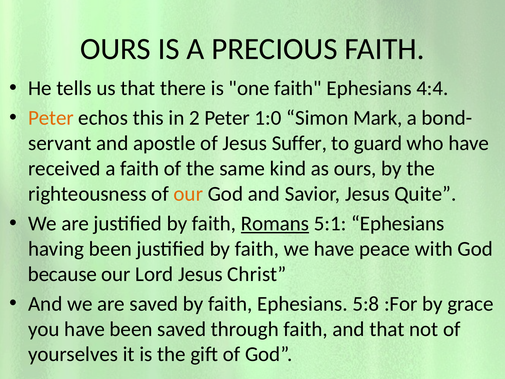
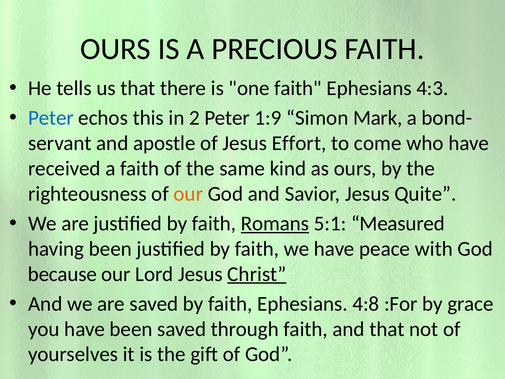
4:4: 4:4 -> 4:3 (432, 88)
Peter colour: orange -> blue (51, 118)
1:0: 1:0 -> 1:9 (268, 118)
Suffer: Suffer -> Effort (299, 143)
guard: guard -> come (378, 143)
5:1 Ephesians: Ephesians -> Measured (398, 223)
Christ underline: none -> present (257, 274)
5:8: 5:8 -> 4:8 (366, 304)
